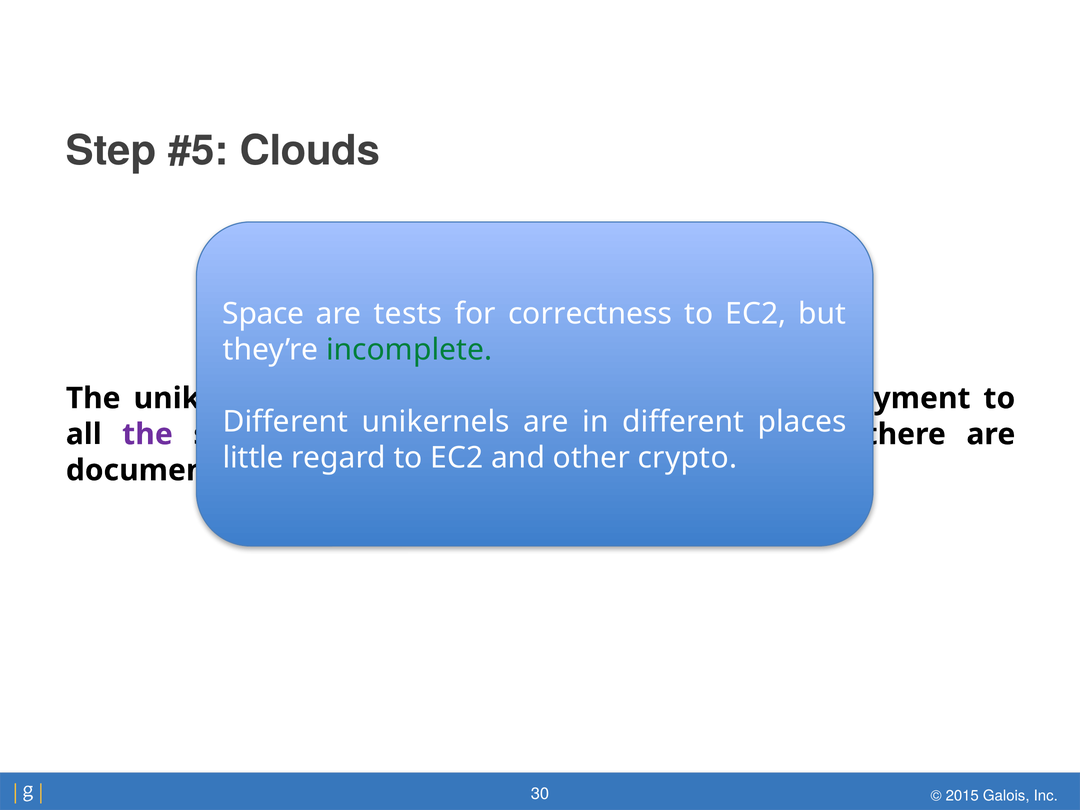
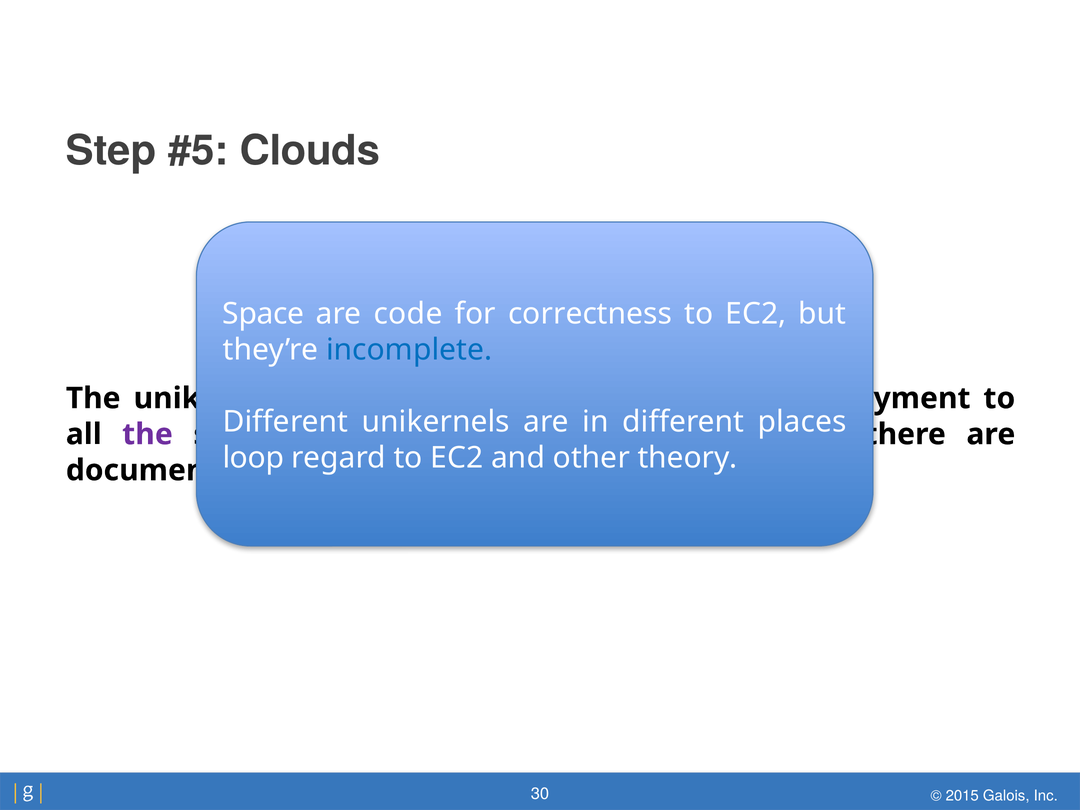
tests: tests -> code (408, 314)
incomplete colour: green -> blue (409, 350)
little: little -> loop (253, 458)
crypto: crypto -> theory (688, 458)
